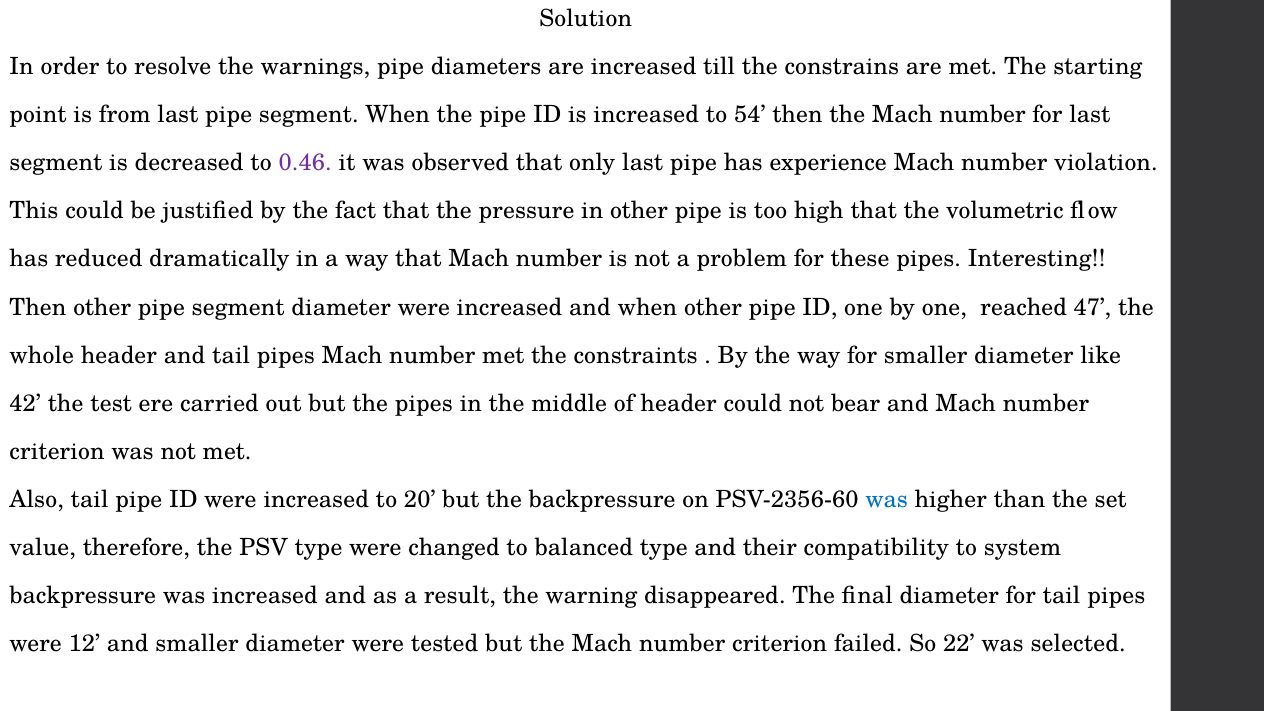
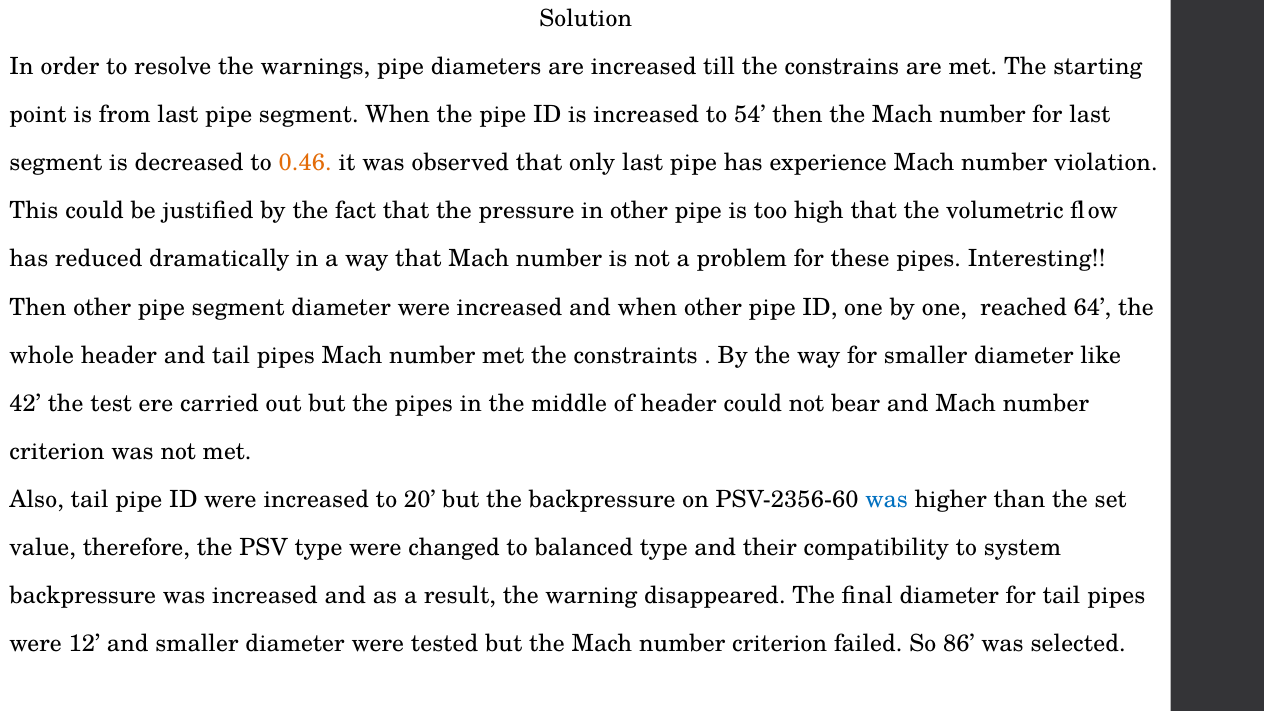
0.46 colour: purple -> orange (305, 163)
47: 47 -> 64 (1093, 307)
22: 22 -> 86 (959, 644)
